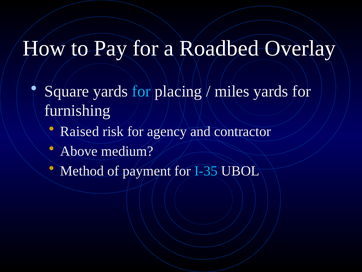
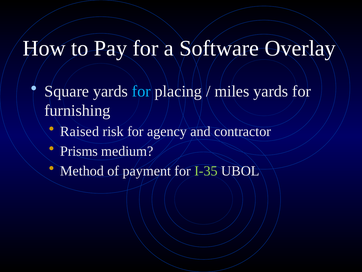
Roadbed: Roadbed -> Software (219, 48)
Above: Above -> Prisms (79, 151)
I-35 colour: light blue -> light green (206, 171)
